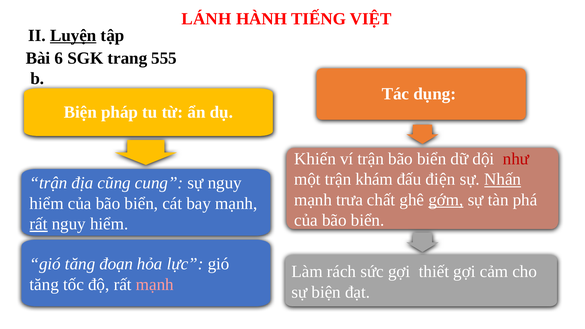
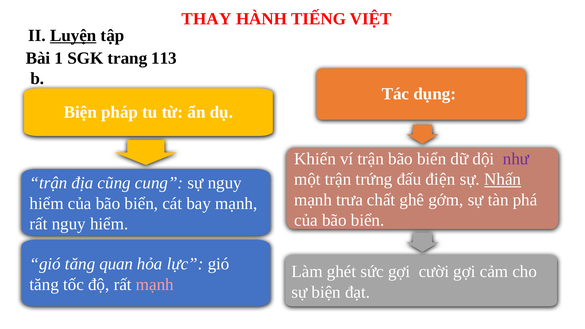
LÁNH: LÁNH -> THAY (207, 19)
6: 6 -> 1 (59, 58)
555: 555 -> 113 (164, 58)
như colour: red -> purple (516, 159)
khám: khám -> trứng (374, 179)
gớm underline: present -> none (446, 200)
rất underline: present -> none (39, 224)
đoạn: đoạn -> quan (116, 264)
rách: rách -> ghét (342, 272)
thiết: thiết -> cười (434, 272)
